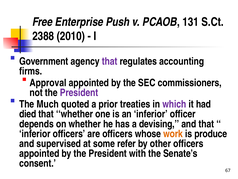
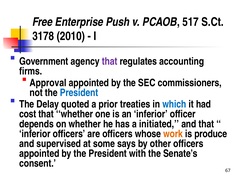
131: 131 -> 517 (191, 22)
2388: 2388 -> 3178 (43, 36)
President colour: purple -> blue (79, 92)
Much: Much -> Delay (48, 104)
which colour: purple -> blue (174, 104)
died: died -> cost (28, 114)
devising: devising -> initiated (159, 124)
refer: refer -> says (127, 143)
